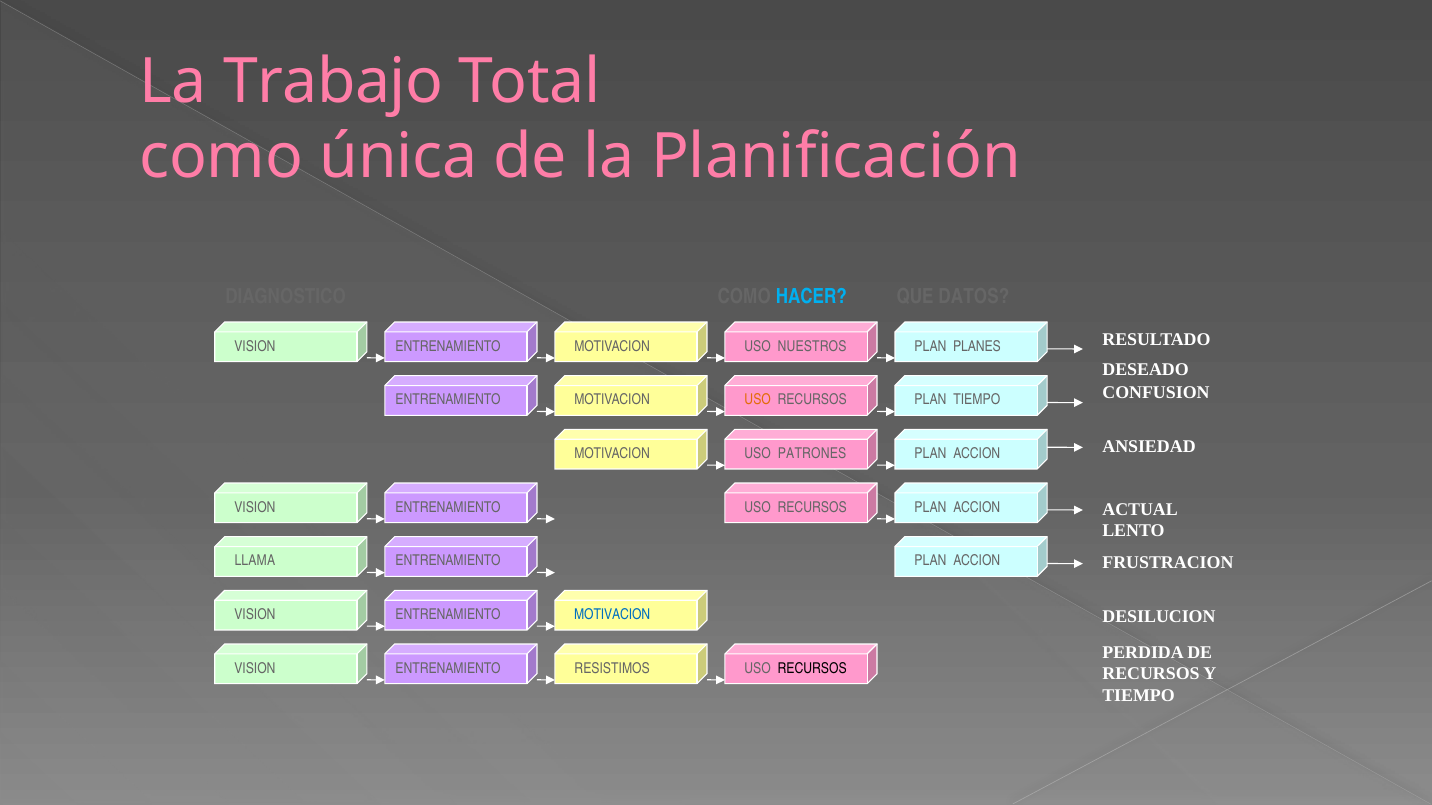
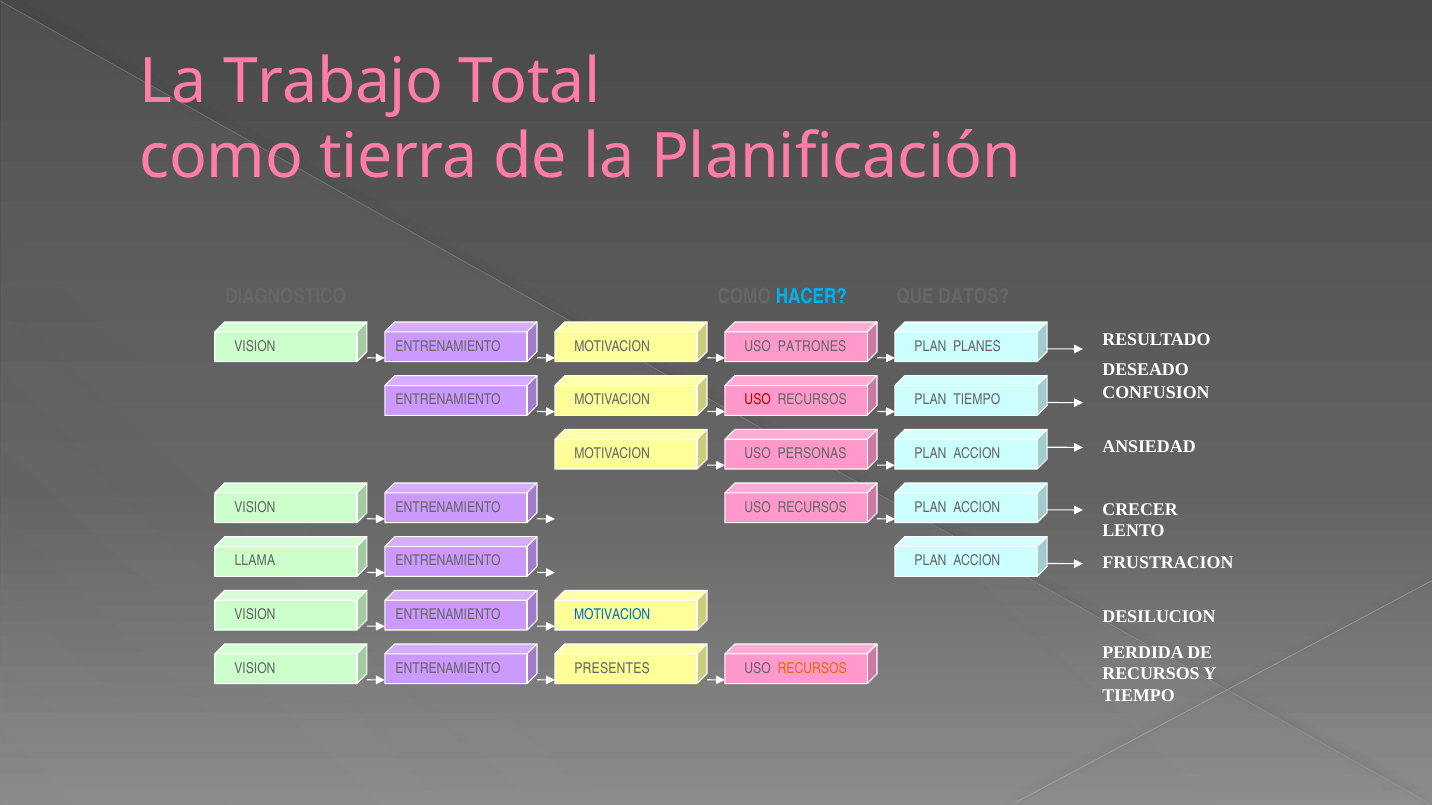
única: única -> tierra (399, 157)
NUESTROS: NUESTROS -> PATRONES (812, 346)
USO colour: orange -> red (758, 400)
PATRONES: PATRONES -> PERSONAS (812, 454)
ACTUAL: ACTUAL -> CRECER (1140, 509)
RESISTIMOS: RESISTIMOS -> PRESENTES (612, 669)
RECURSOS colour: black -> orange (812, 669)
